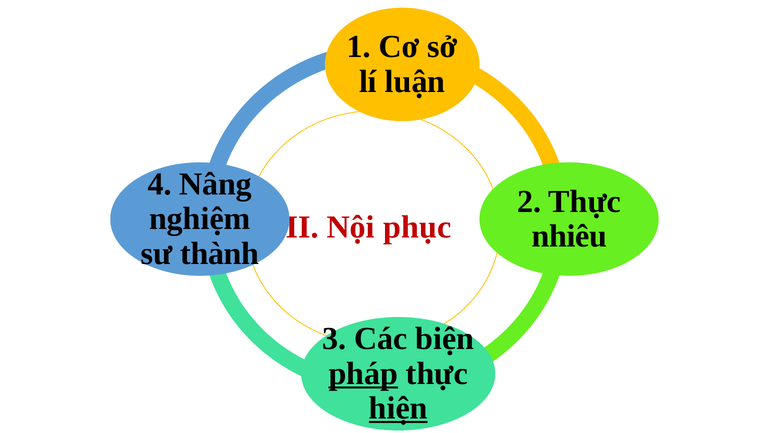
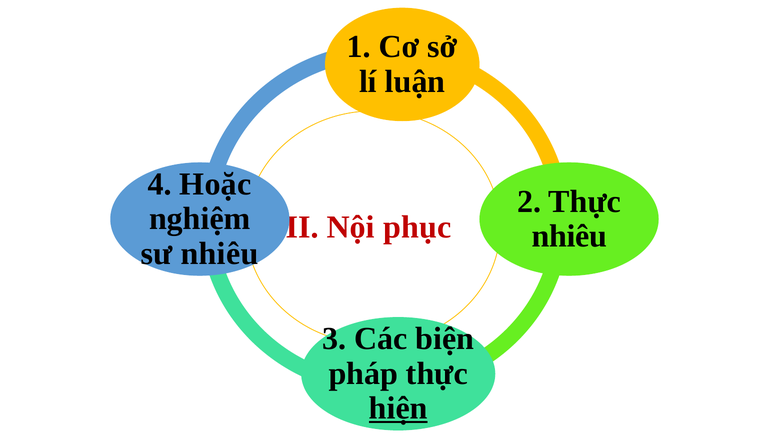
Nâng: Nâng -> Hoặc (215, 184)
sư thành: thành -> nhiêu (219, 253)
pháp underline: present -> none (363, 373)
